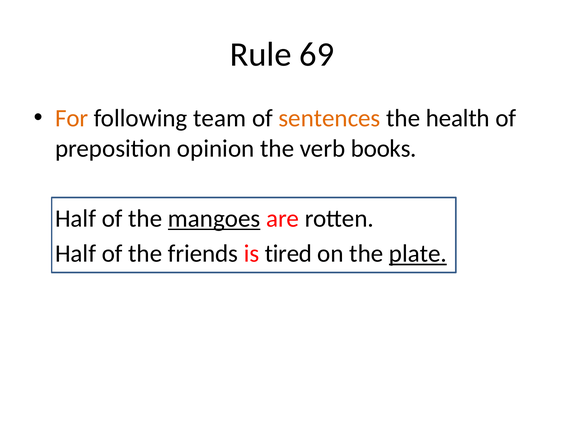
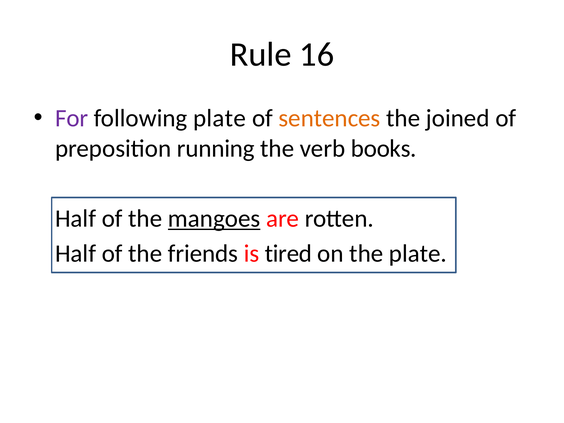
69: 69 -> 16 (317, 55)
For colour: orange -> purple (72, 118)
following team: team -> plate (220, 118)
health: health -> joined (458, 118)
opinion: opinion -> running (216, 148)
plate underline: present -> none (418, 254)
